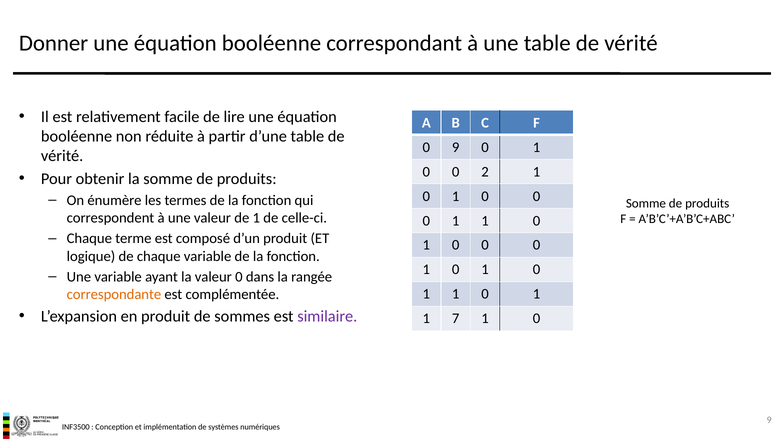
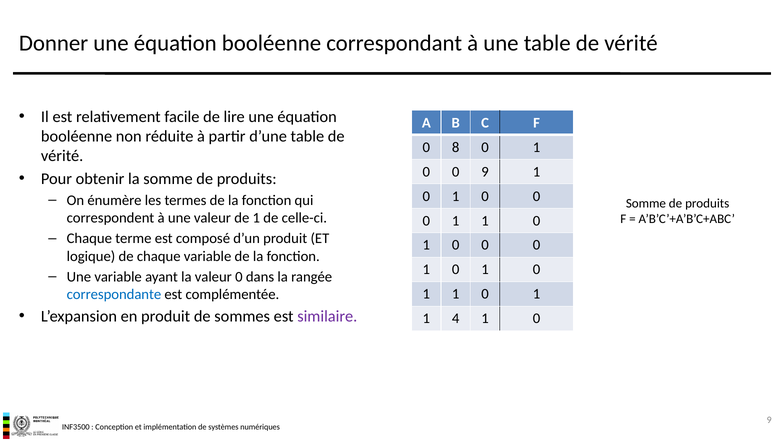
0 9: 9 -> 8 (456, 147)
0 2: 2 -> 9 (485, 172)
correspondante colour: orange -> blue (114, 294)
7: 7 -> 4 (456, 319)
